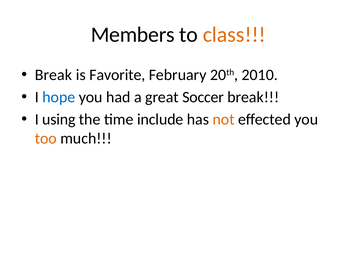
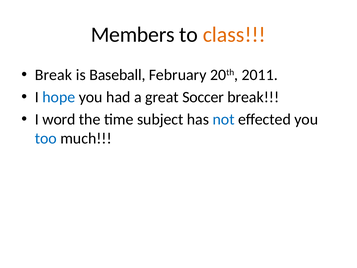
Favorite: Favorite -> Baseball (117, 75)
2010: 2010 -> 2011 (260, 75)
using: using -> word (59, 119)
include: include -> subject (160, 119)
not colour: orange -> blue (224, 119)
too colour: orange -> blue (46, 138)
